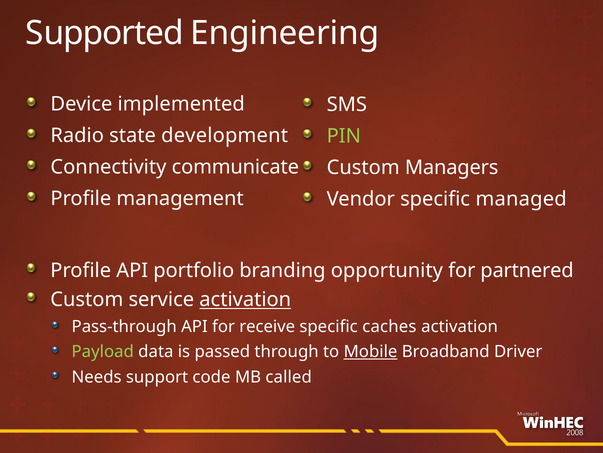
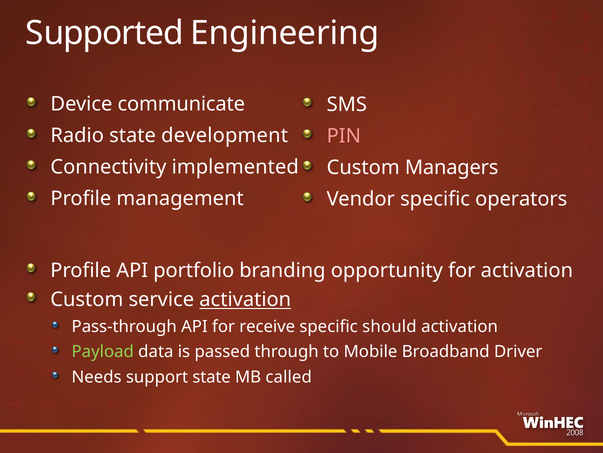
implemented: implemented -> communicate (181, 104)
PIN colour: light green -> pink (344, 136)
communicate: communicate -> implemented (235, 167)
managed: managed -> operators (521, 199)
for partnered: partnered -> activation (527, 270)
caches: caches -> should (389, 326)
Mobile underline: present -> none (371, 351)
support code: code -> state (212, 376)
